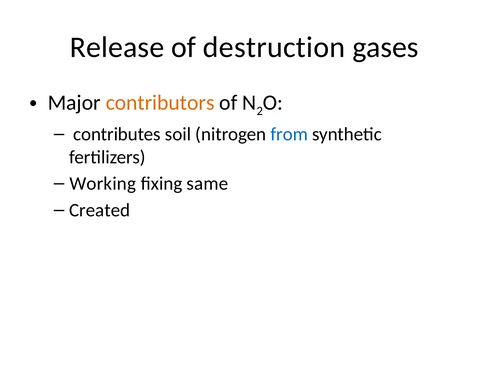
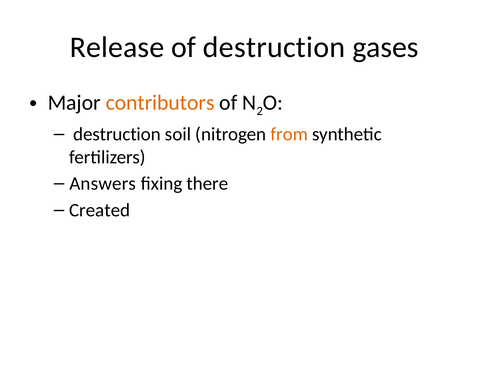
contributes: contributes -> destruction (117, 134)
from colour: blue -> orange (289, 134)
Working: Working -> Answers (103, 184)
same: same -> there (207, 184)
